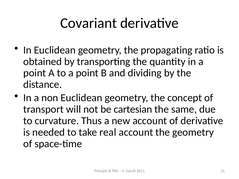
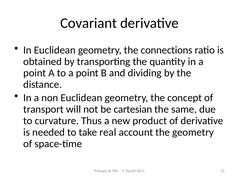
propagating: propagating -> connections (167, 50)
new account: account -> product (150, 121)
